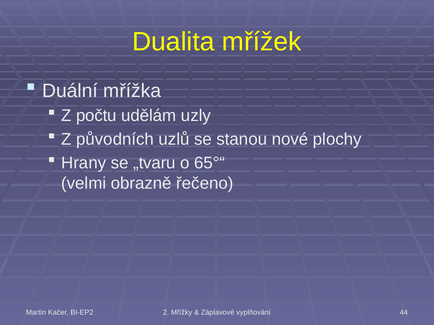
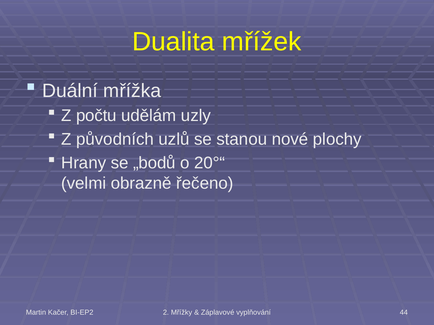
„tvaru: „tvaru -> „bodů (154, 163)
65°“: 65°“ -> 20°“ (210, 163)
